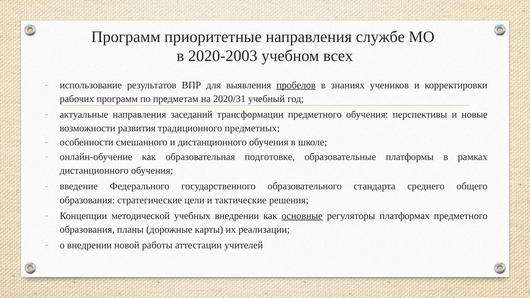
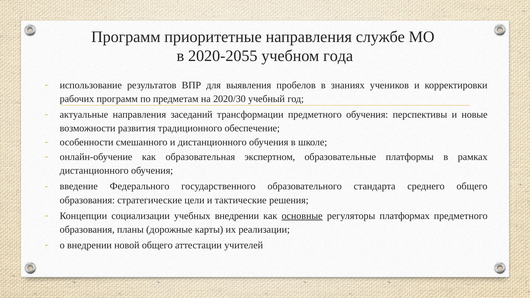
2020-2003: 2020-2003 -> 2020-2055 (223, 56)
всех: всех -> года (338, 56)
пробелов underline: present -> none (296, 85)
2020/31: 2020/31 -> 2020/30 (229, 99)
предметных: предметных -> обеспечение (252, 128)
подготовке: подготовке -> экспертном (270, 157)
методической: методической -> социализации (141, 216)
новой работы: работы -> общего (157, 245)
